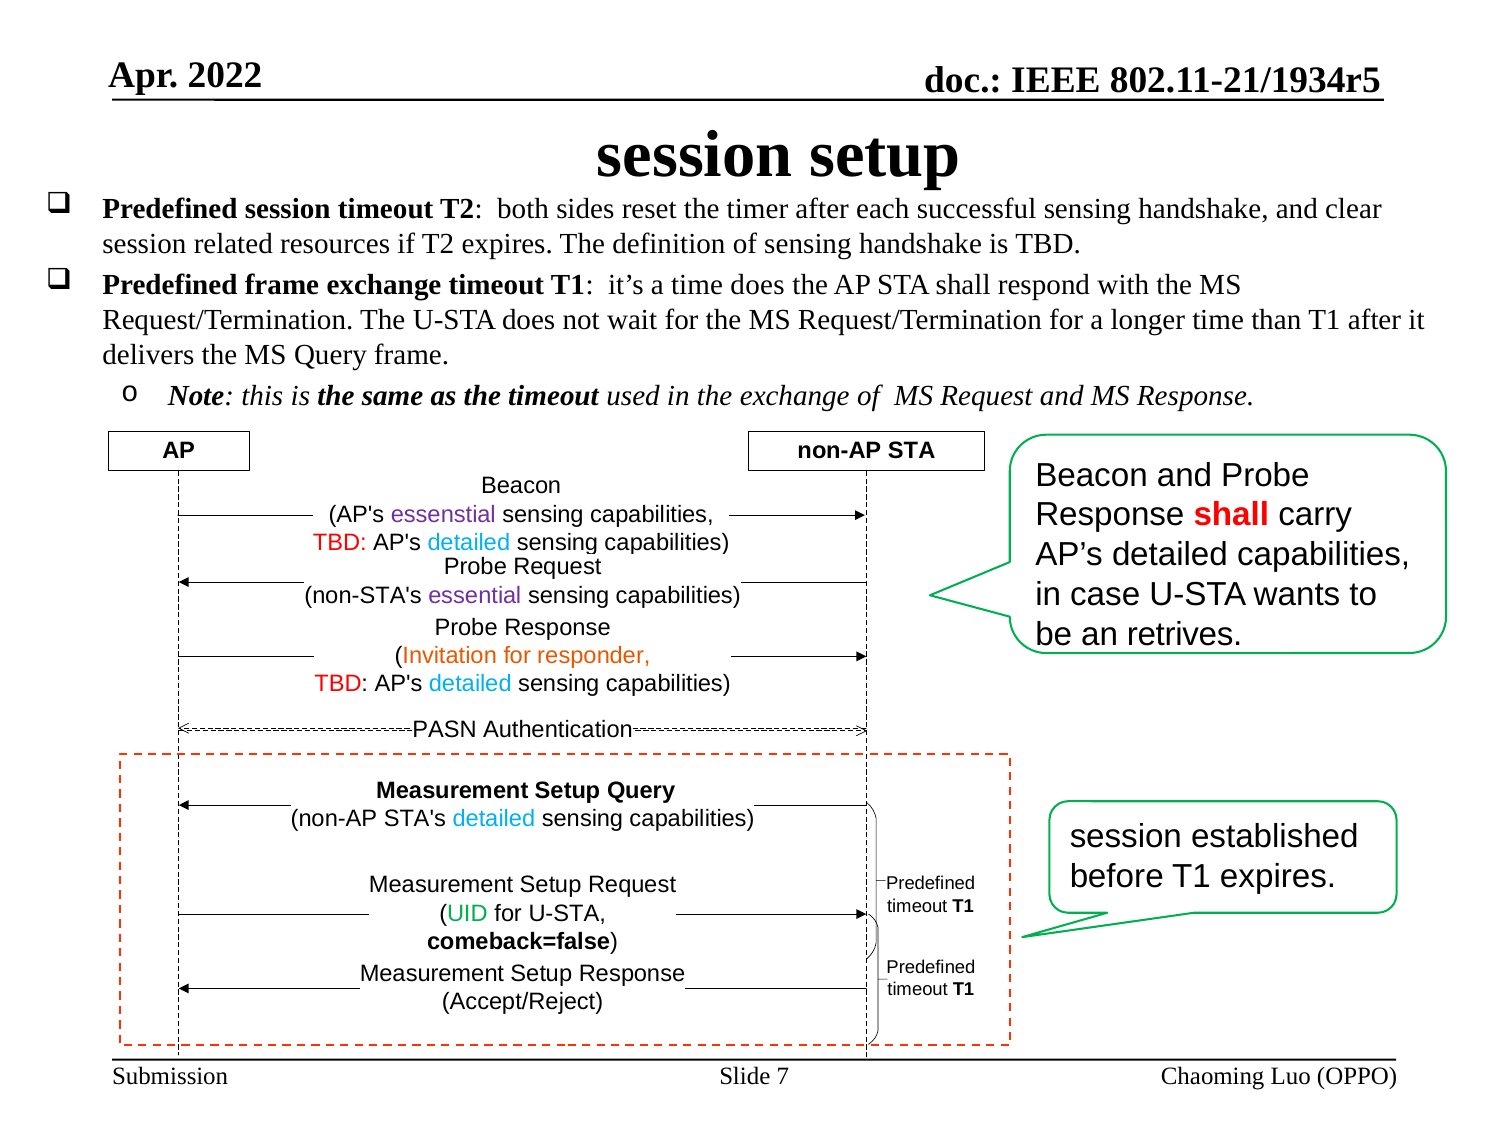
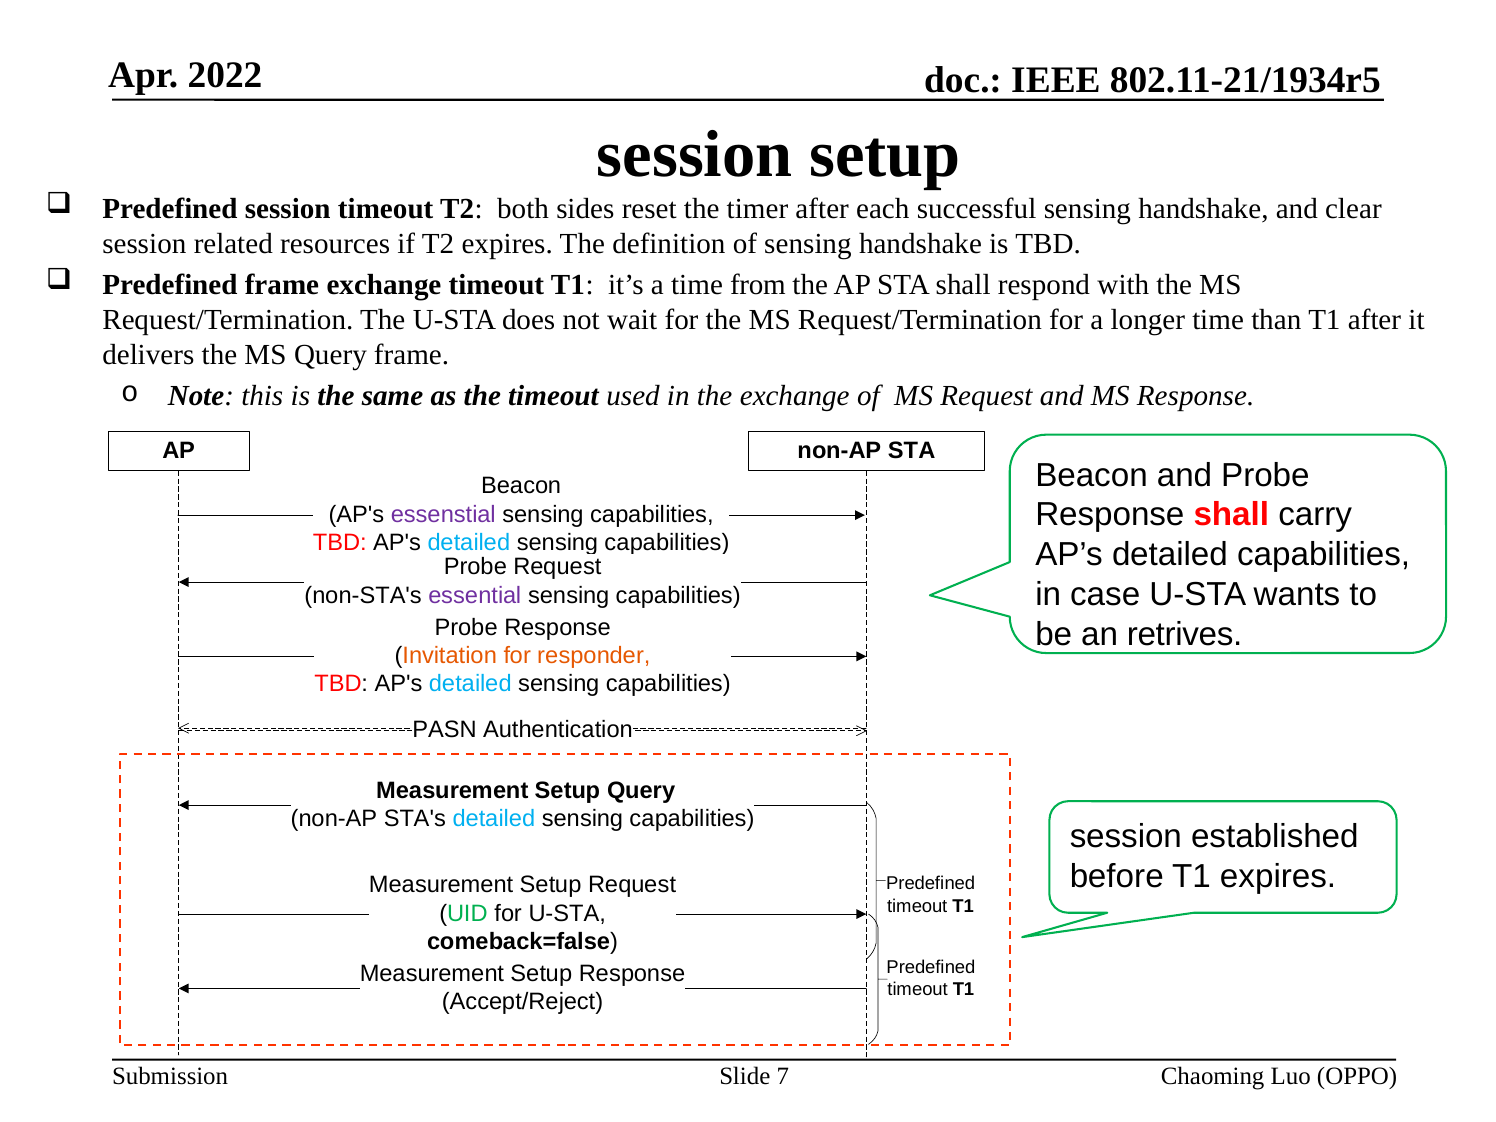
time does: does -> from (758, 285)
